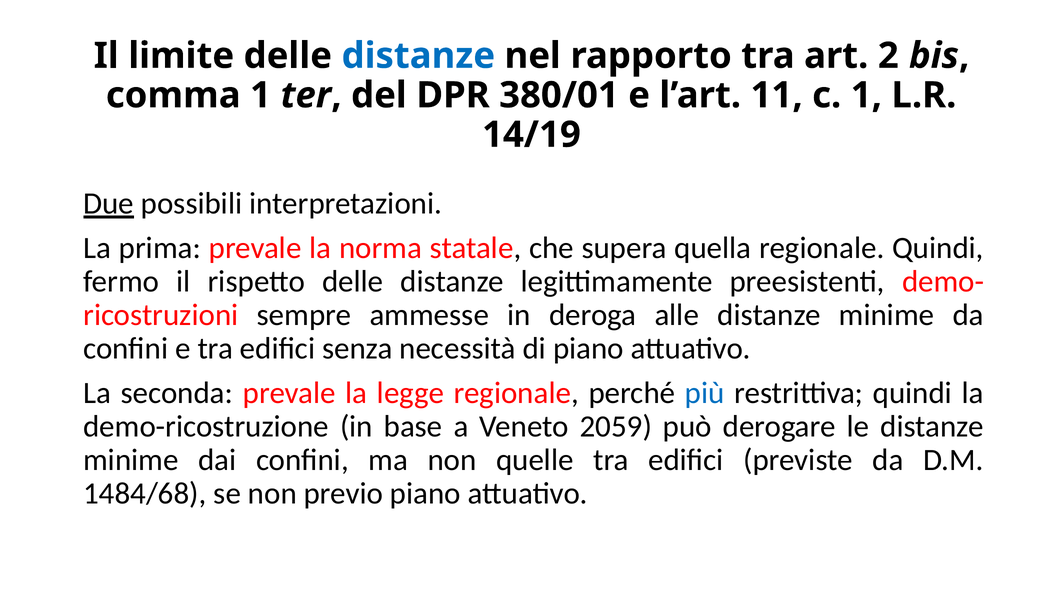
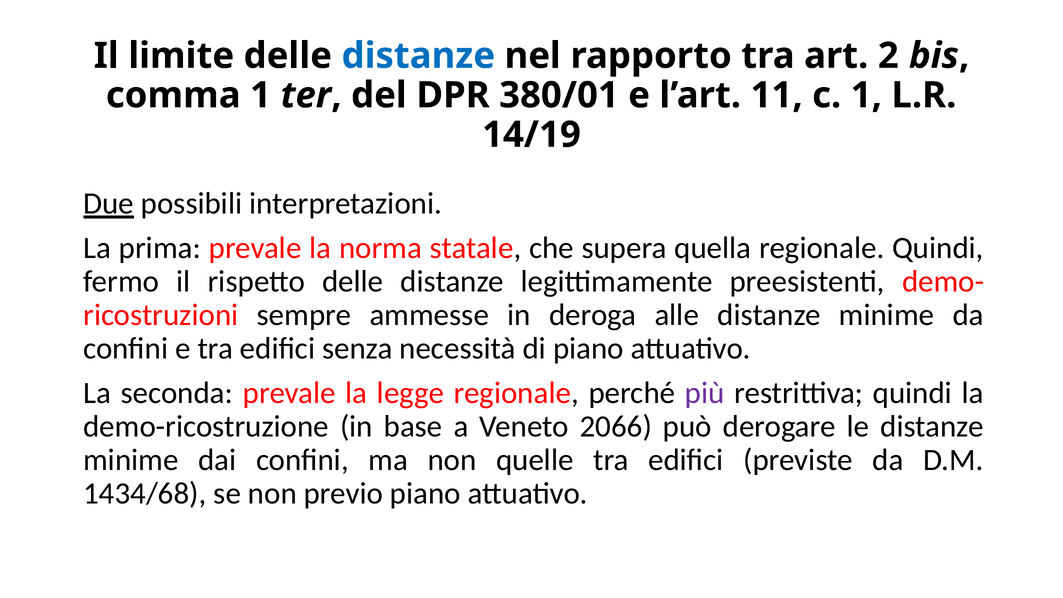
più colour: blue -> purple (705, 393)
2059: 2059 -> 2066 (616, 426)
1484/68: 1484/68 -> 1434/68 (145, 493)
